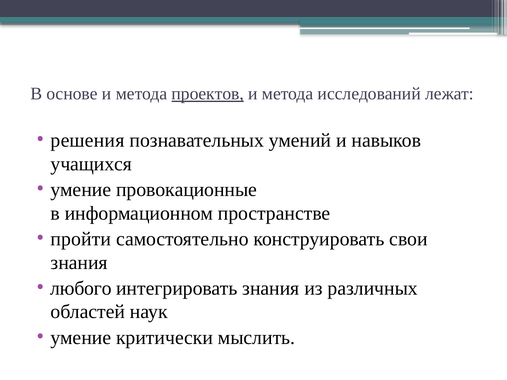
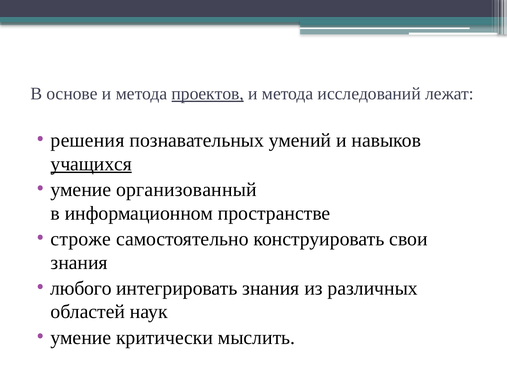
учащихся underline: none -> present (91, 164)
провокационные: провокационные -> организованный (186, 190)
пройти: пройти -> строже (81, 239)
